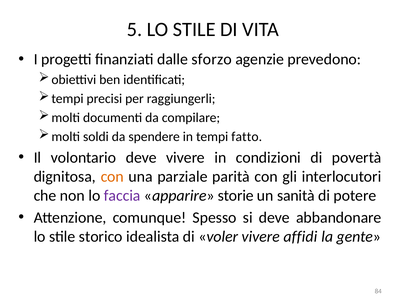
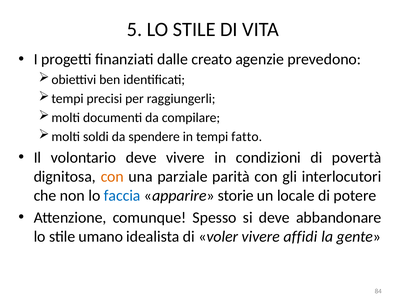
sforzo: sforzo -> creato (212, 59)
faccia colour: purple -> blue (122, 195)
sanità: sanità -> locale (296, 195)
storico: storico -> umano (101, 236)
